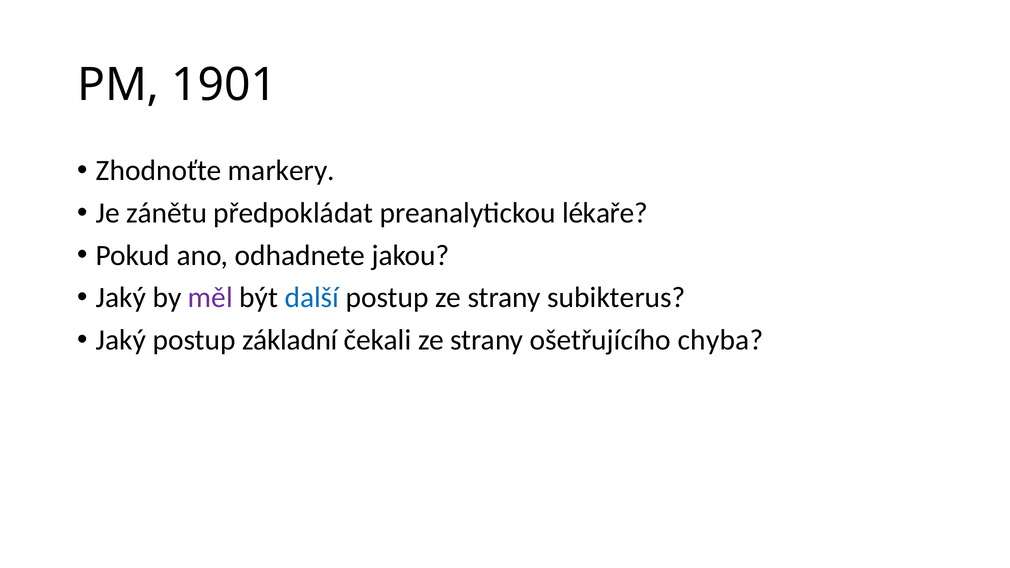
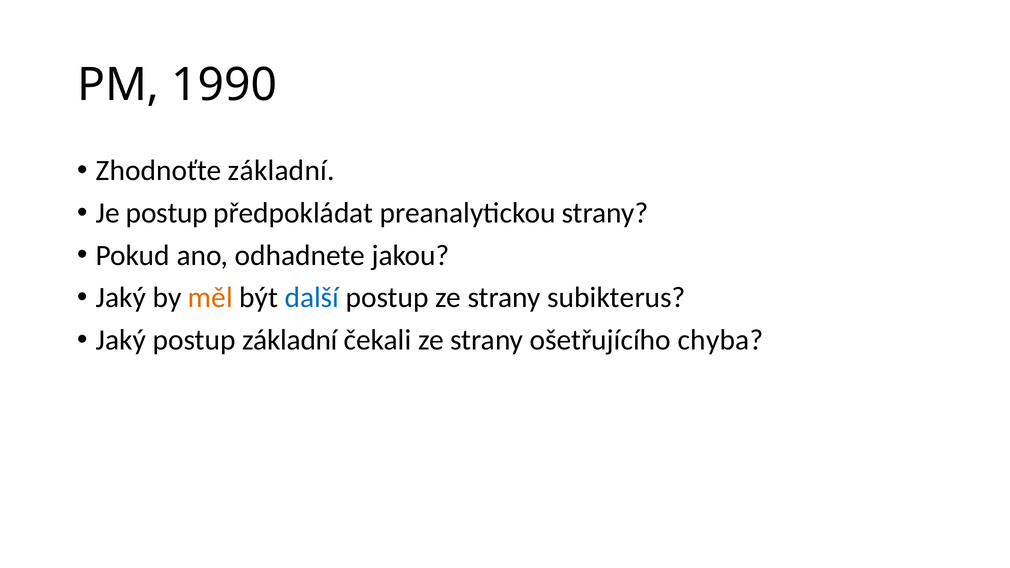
1901: 1901 -> 1990 (224, 85)
Zhodnoťte markery: markery -> základní (281, 171)
Je zánětu: zánětu -> postup (167, 213)
preanalytickou lékaře: lékaře -> strany (605, 213)
měl colour: purple -> orange (210, 298)
